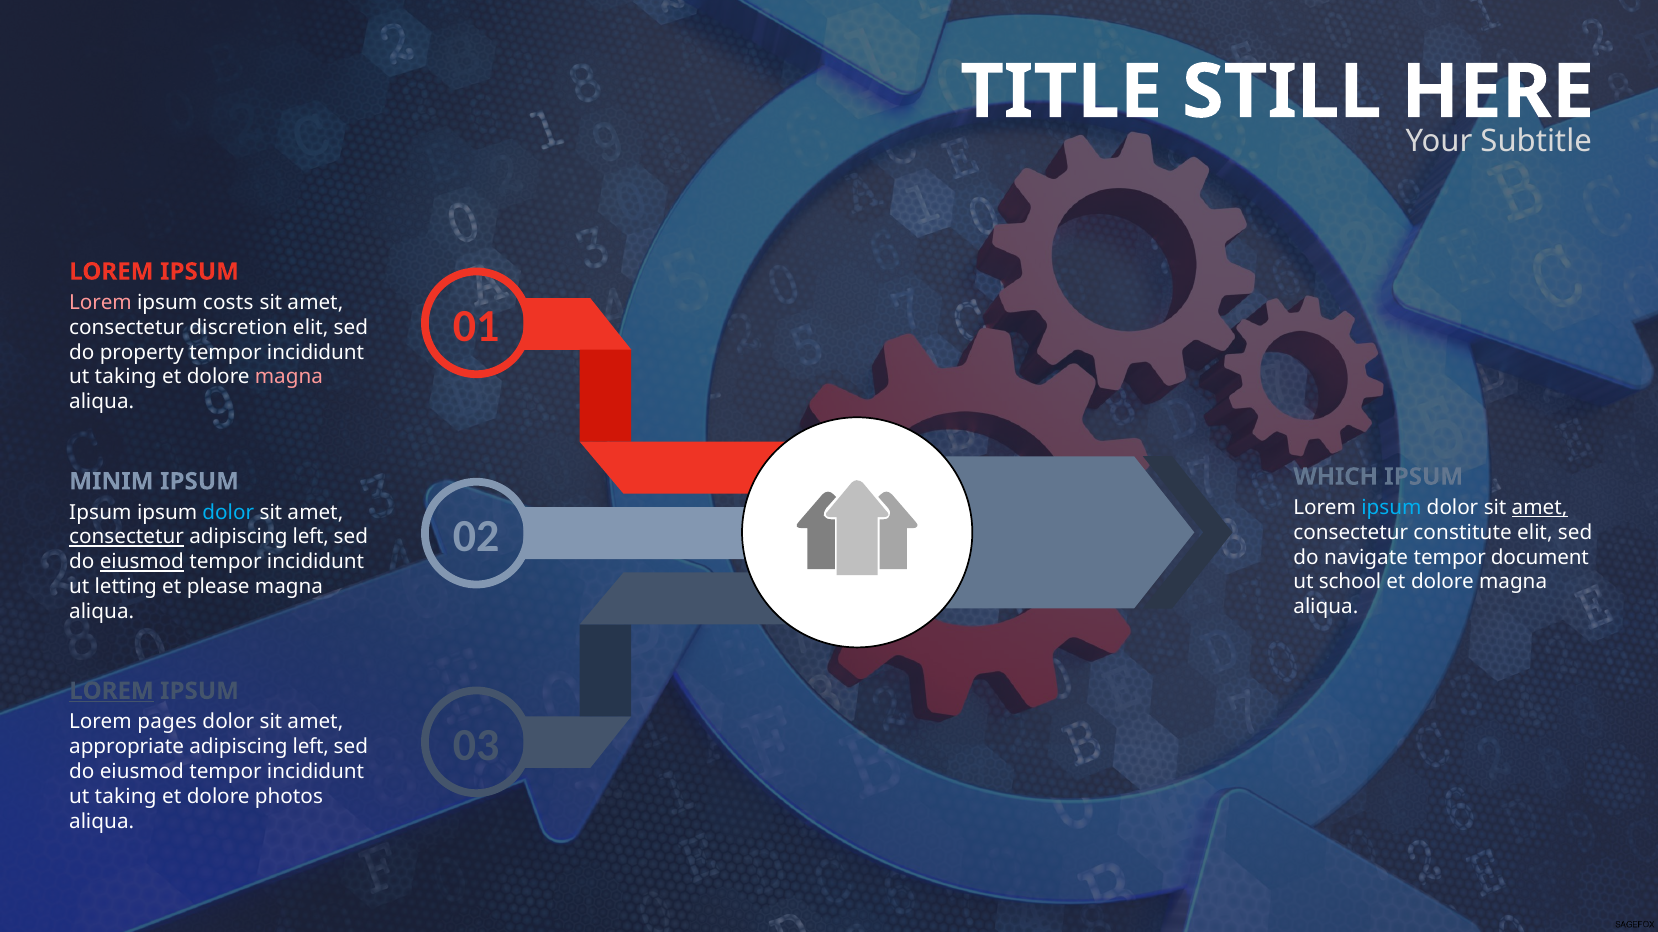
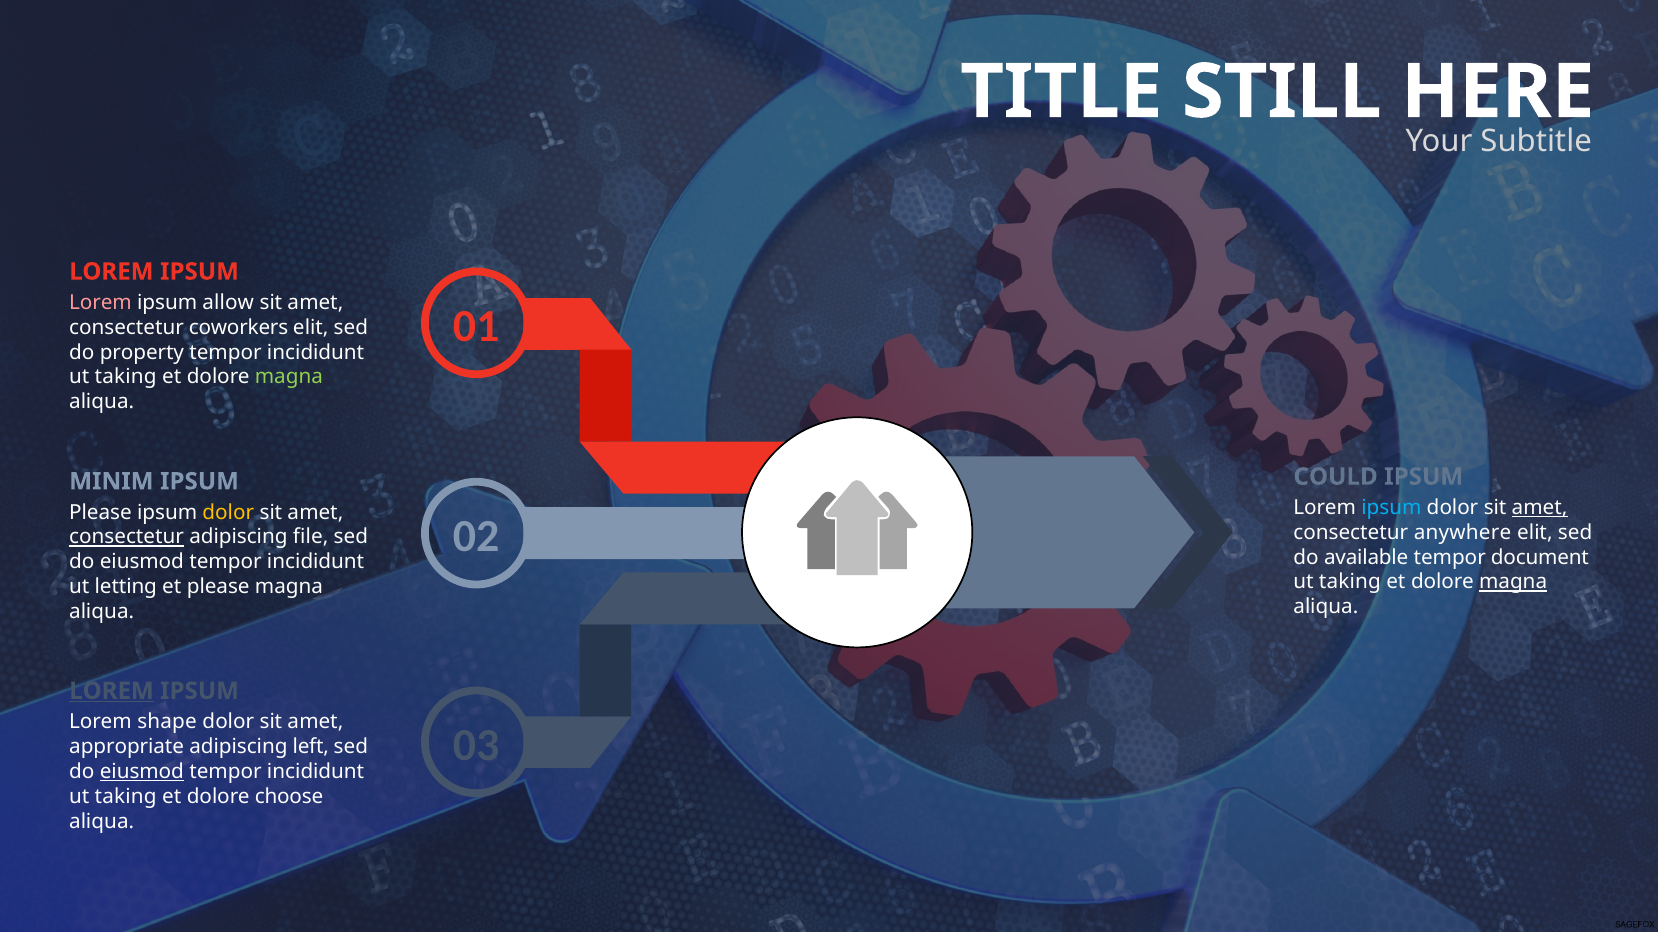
costs: costs -> allow (228, 303)
discretion: discretion -> coworkers (239, 328)
magna colour: pink -> light green (289, 377)
WHICH: WHICH -> COULD (1336, 477)
Ipsum: Ipsum -> Please (100, 513)
dolor colour: light blue -> yellow (228, 513)
constitute: constitute -> anywhere (1463, 533)
left: left -> file (311, 538)
navigate: navigate -> available (1366, 558)
eiusmod underline: present -> none (142, 562)
school: school -> taking (1350, 583)
magna underline: none -> present (1513, 583)
pages: pages -> shape (167, 722)
eiusmod underline: none -> present (142, 772)
photos: photos -> choose (289, 797)
